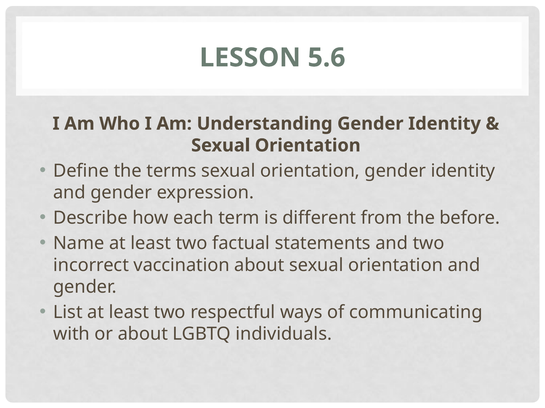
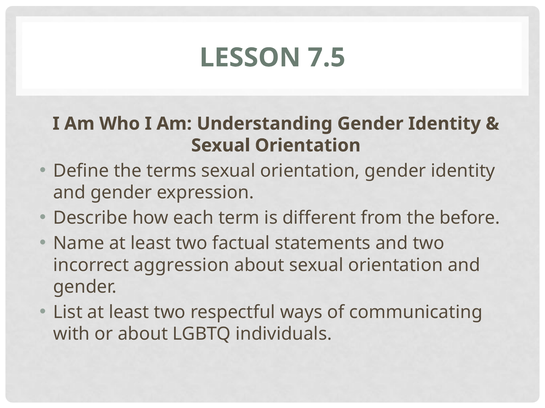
5.6: 5.6 -> 7.5 (327, 58)
vaccination: vaccination -> aggression (182, 266)
